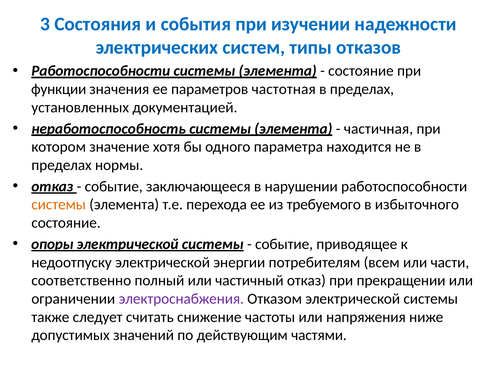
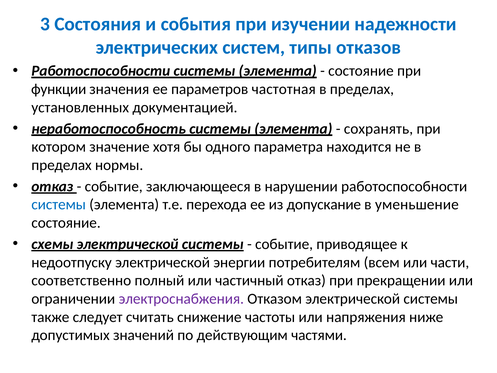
частичная: частичная -> сохранять (378, 129)
системы colour: orange -> blue (59, 204)
требуемого: требуемого -> допускание (324, 204)
избыточного: избыточного -> уменьшение (417, 204)
опоры: опоры -> схемы (52, 244)
